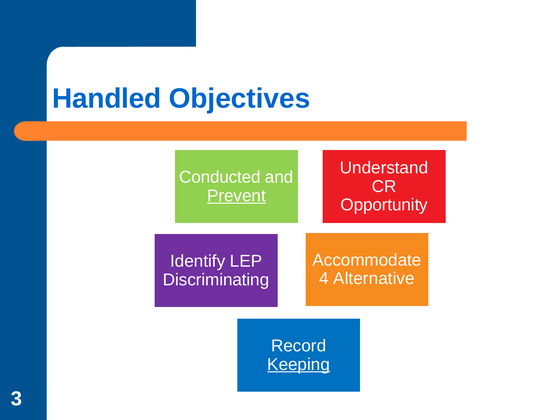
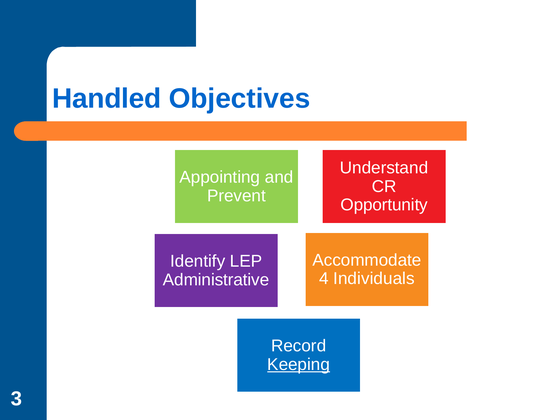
Conducted: Conducted -> Appointing (220, 177)
Prevent underline: present -> none (236, 196)
Alternative: Alternative -> Individuals (374, 279)
Discriminating: Discriminating -> Administrative (216, 280)
